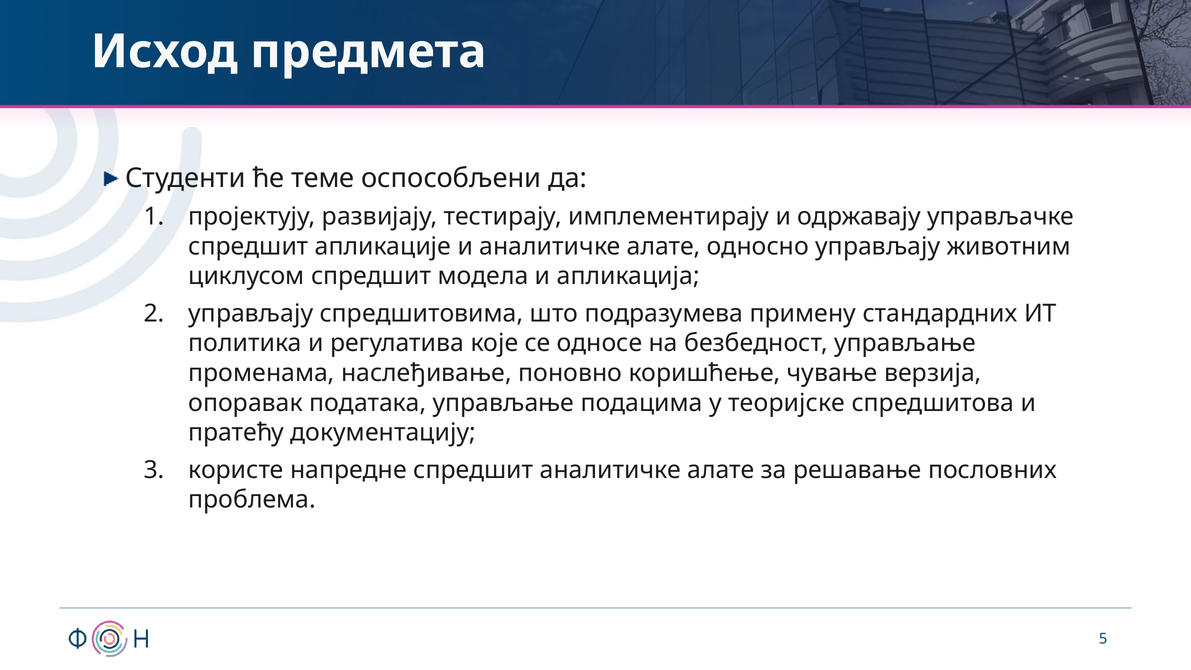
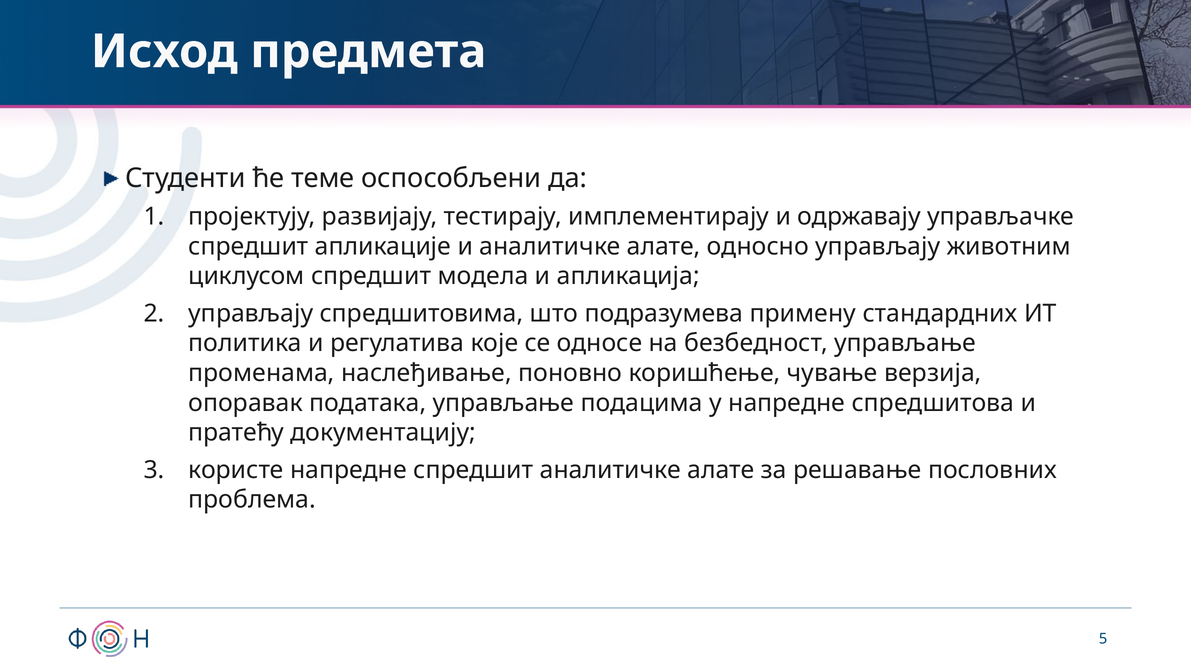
у теоријске: теоријске -> напредне (787, 403)
